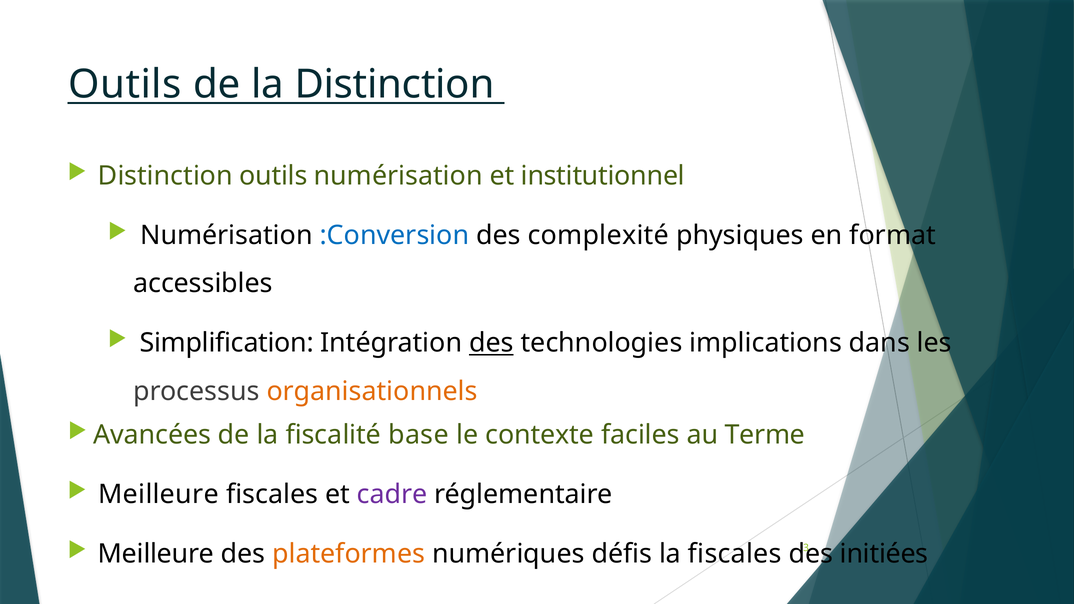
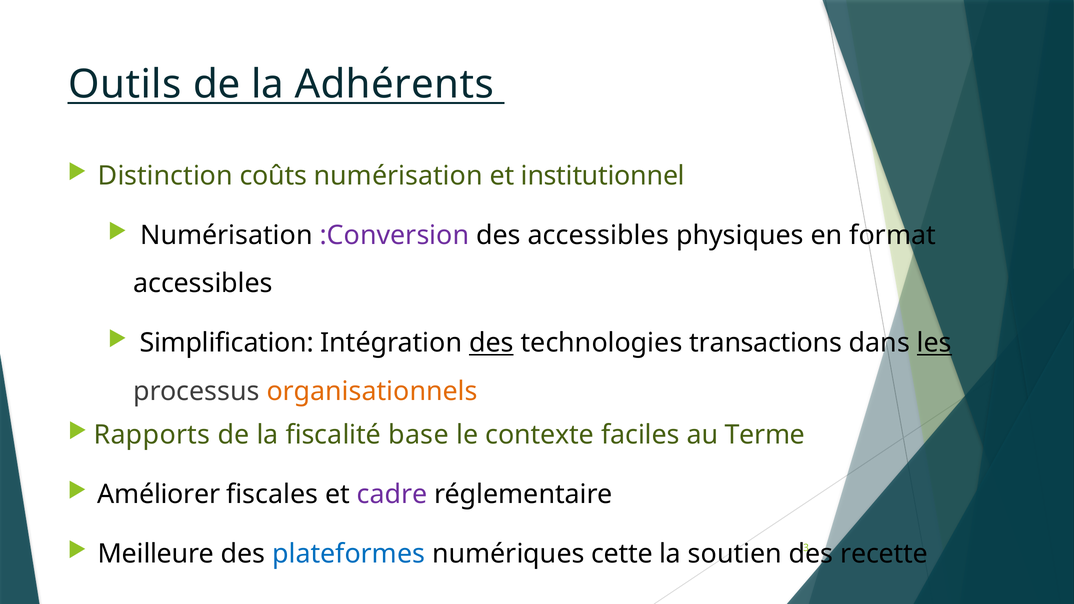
la Distinction: Distinction -> Adhérents (394, 85)
Distinction outils: outils -> coûts (273, 176)
:Conversion colour: blue -> purple (394, 235)
des complexité: complexité -> accessibles (598, 235)
implications: implications -> transactions (766, 343)
les underline: none -> present (934, 343)
Avancées: Avancées -> Rapports (152, 435)
Meilleure: Meilleure -> Améliorer (159, 494)
plateformes colour: orange -> blue (349, 554)
défis: défis -> cette (622, 554)
la fiscales: fiscales -> soutien (735, 554)
initiées: initiées -> recette (884, 554)
